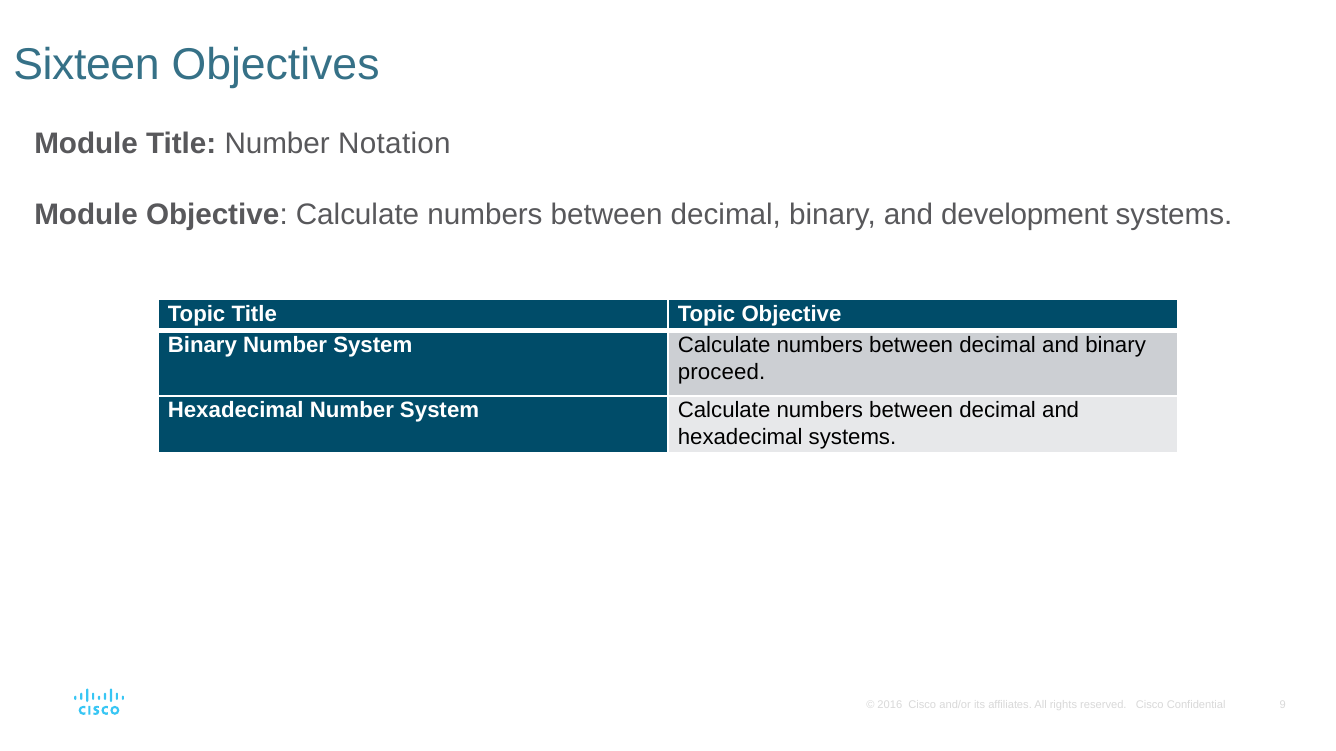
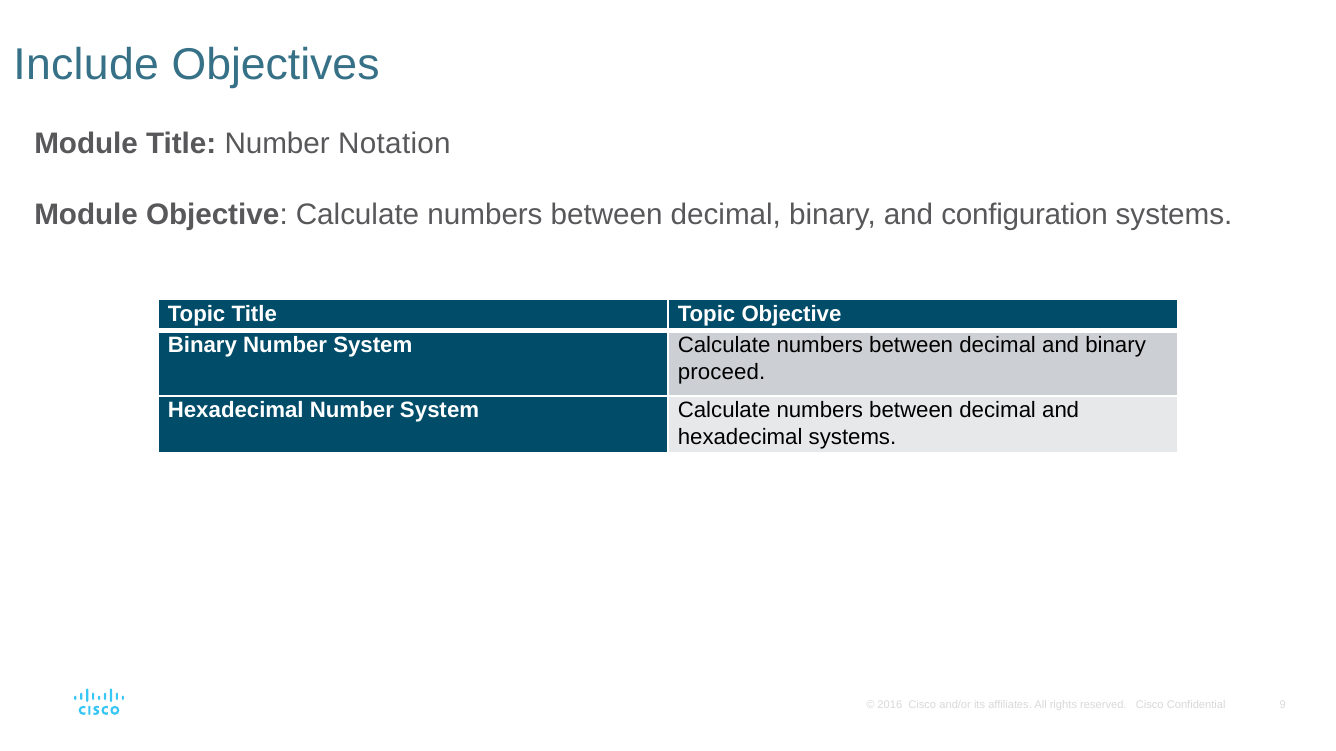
Sixteen: Sixteen -> Include (86, 64)
development: development -> configuration (1025, 215)
